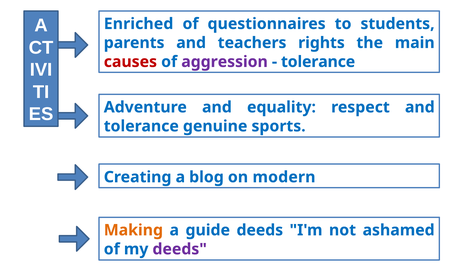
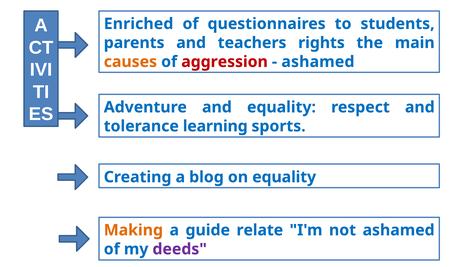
causes colour: red -> orange (130, 62)
aggression colour: purple -> red (225, 62)
tolerance: tolerance -> ashamed (318, 62)
genuine: genuine -> learning (215, 126)
on modern: modern -> equality (284, 177)
guide deeds: deeds -> relate (260, 230)
